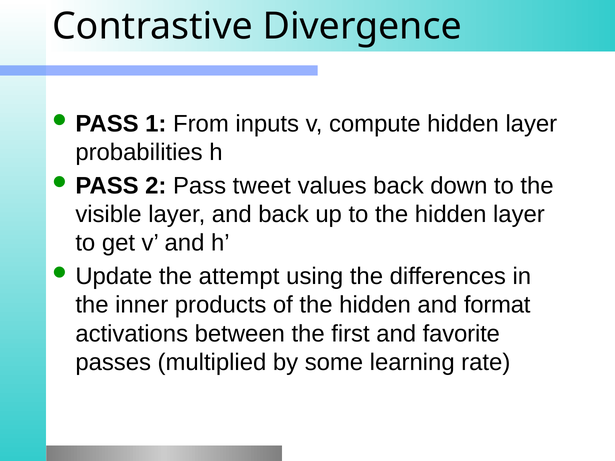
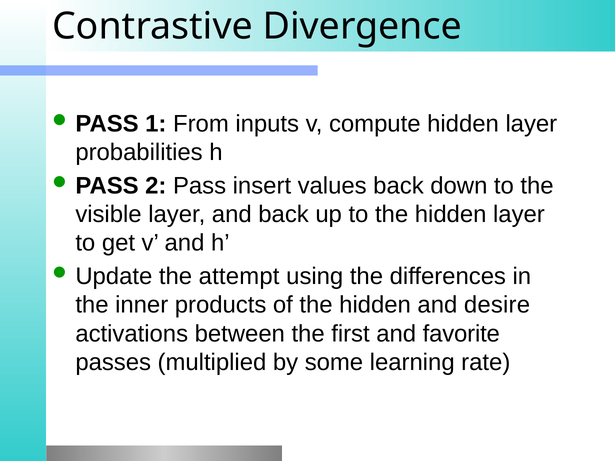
tweet: tweet -> insert (262, 186)
format: format -> desire (497, 305)
